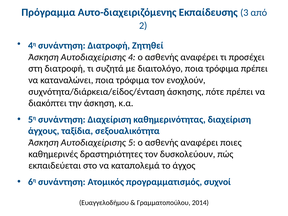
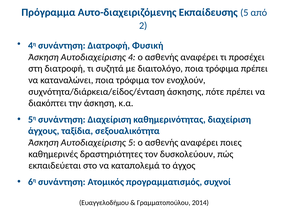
Εκπαίδευσης 3: 3 -> 5 (244, 13)
Ζητηθεί: Ζητηθεί -> Φυσική (148, 46)
